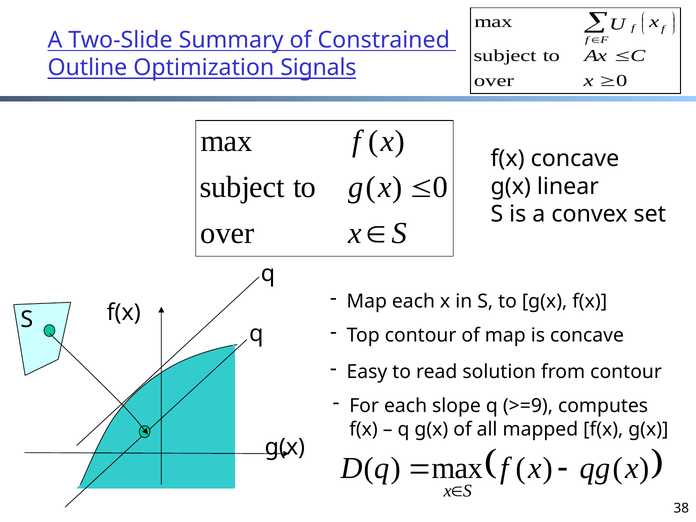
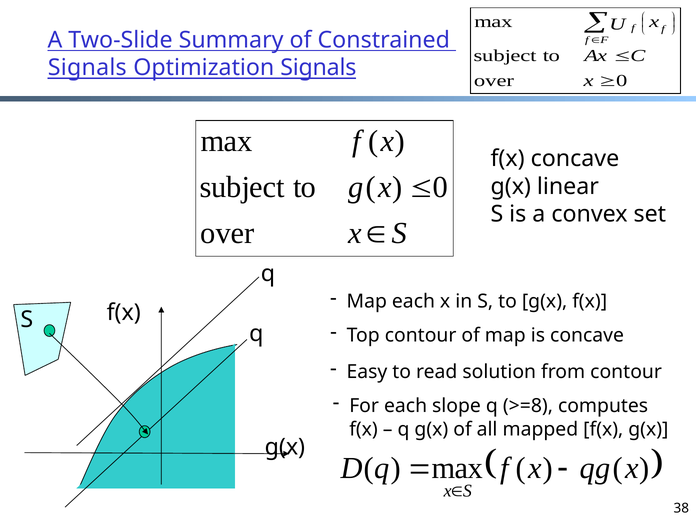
Outline: Outline -> Signals (87, 68)
>=9: >=9 -> >=8 (528, 406)
